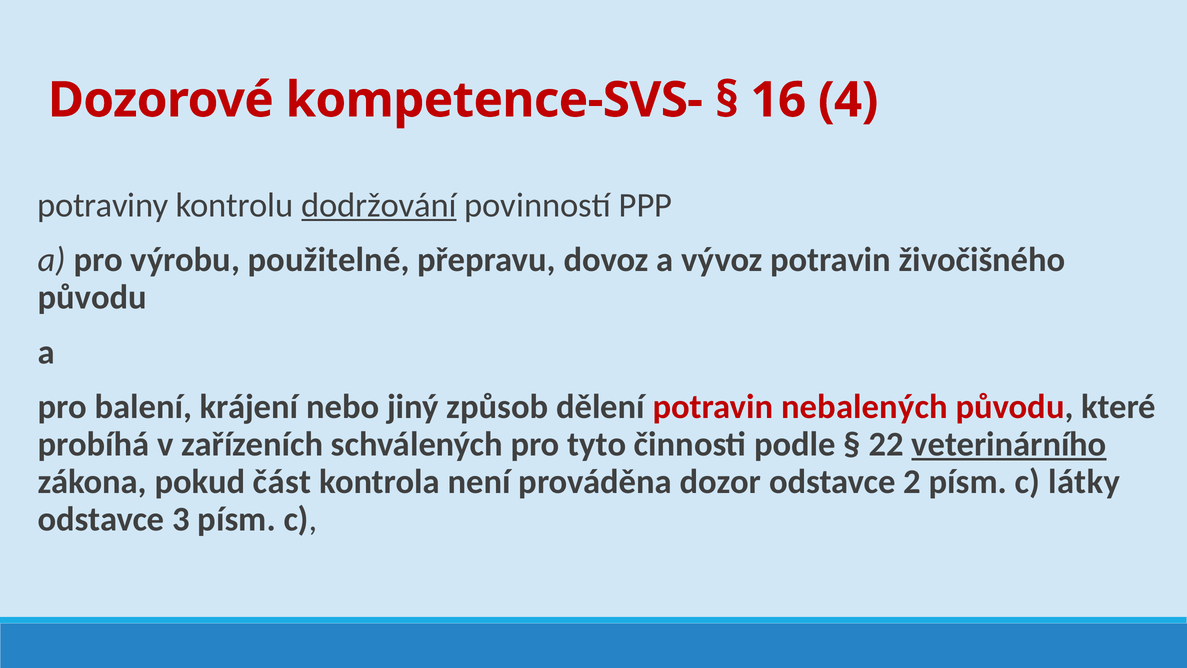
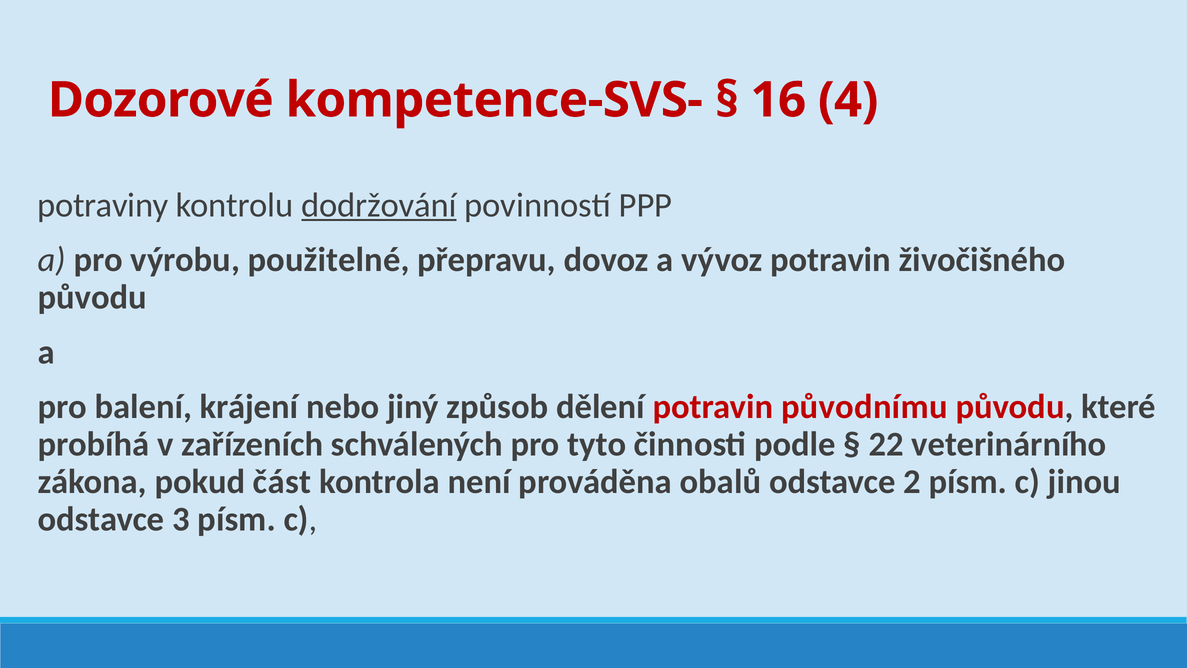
nebalených: nebalených -> původnímu (864, 407)
veterinárního underline: present -> none (1009, 444)
dozor: dozor -> obalů (720, 482)
látky: látky -> jinou (1084, 482)
